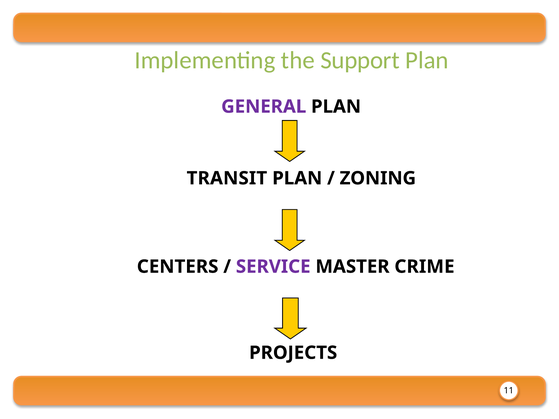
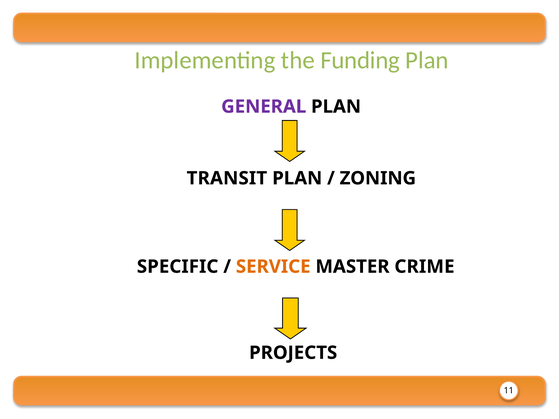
Support: Support -> Funding (360, 60)
CENTERS: CENTERS -> SPECIFIC (178, 267)
SERVICE colour: purple -> orange (273, 267)
